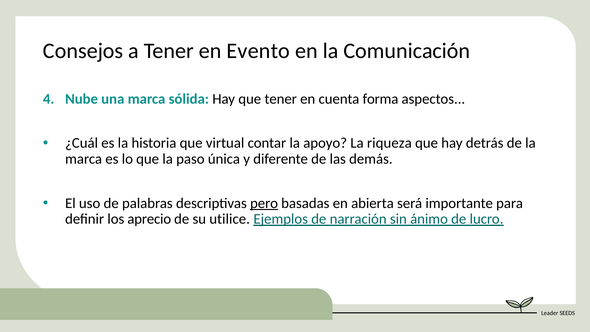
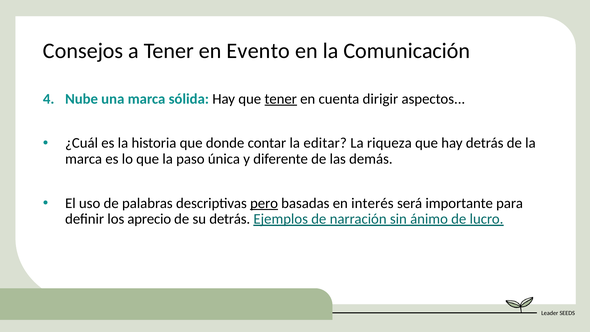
tener underline: none -> present (281, 99)
forma: forma -> dirigir (380, 99)
virtual: virtual -> donde (225, 143)
apoyo: apoyo -> editar (325, 143)
abierta: abierta -> interés (372, 203)
su utilice: utilice -> detrás (230, 219)
